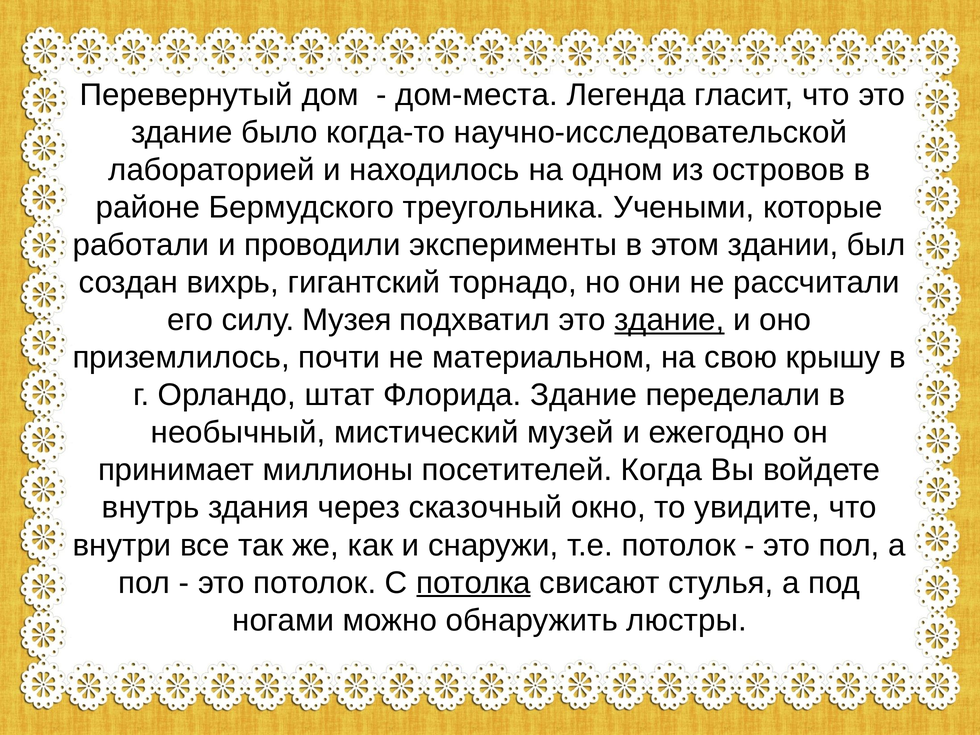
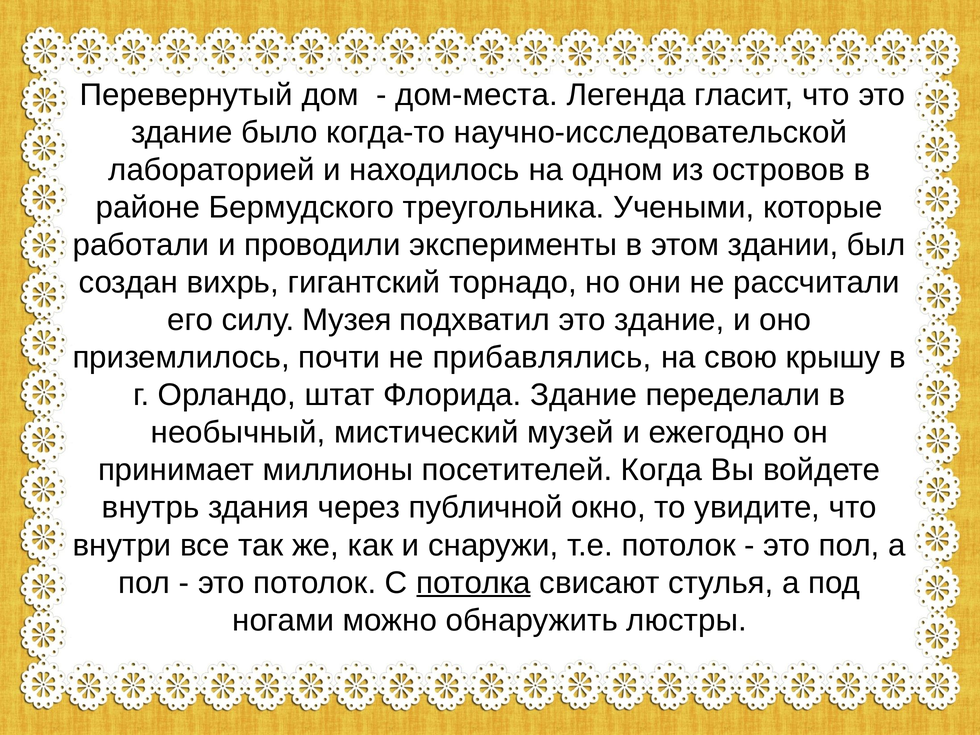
здание underline: present -> none (669, 320)
материальном: материальном -> прибавлялись (542, 357)
сказочный: сказочный -> публичной (486, 508)
